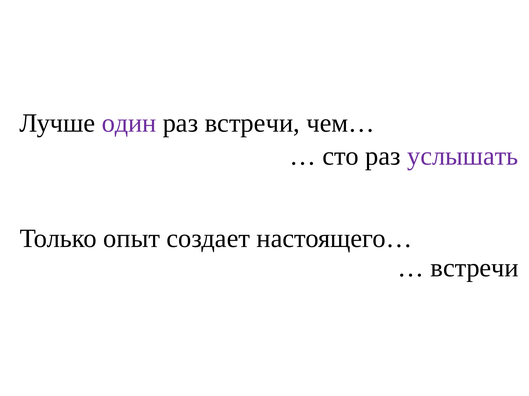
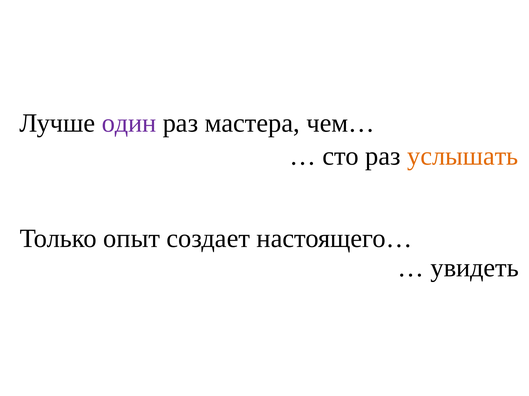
раз встречи: встречи -> мастера (252, 123)
услышать colour: purple -> orange (463, 156)
встречи: встречи -> увидеть (475, 268)
